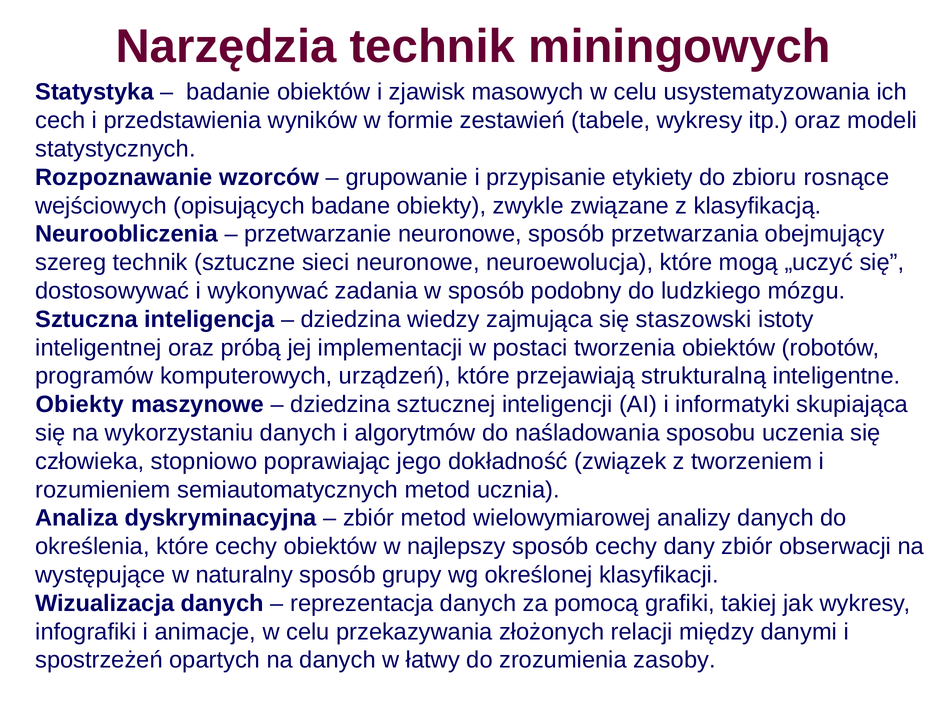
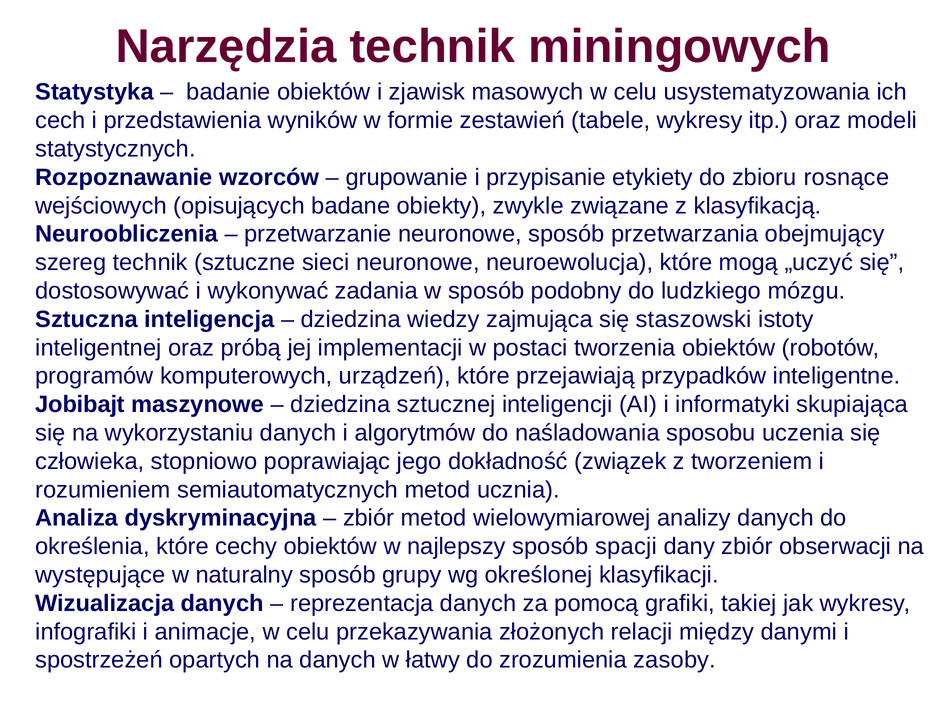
strukturalną: strukturalną -> przypadków (704, 376)
Obiekty: Obiekty -> Jobibajt (80, 405)
sposób cechy: cechy -> spacji (626, 547)
